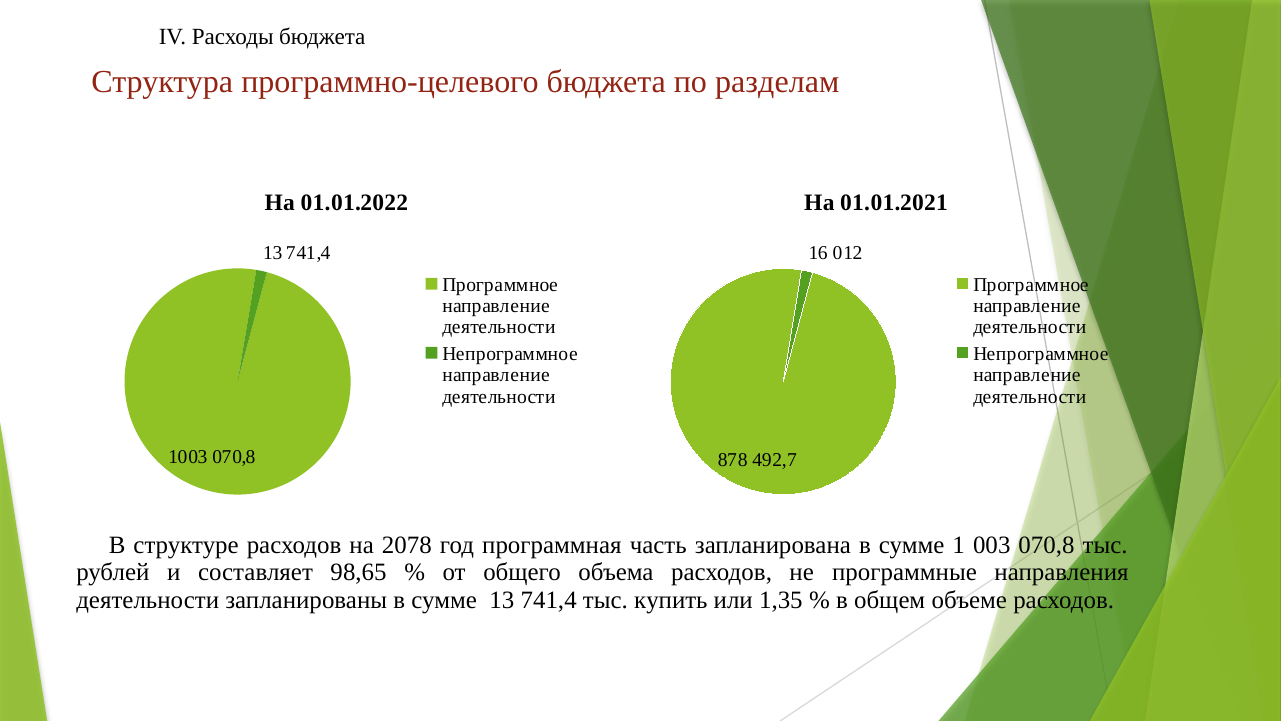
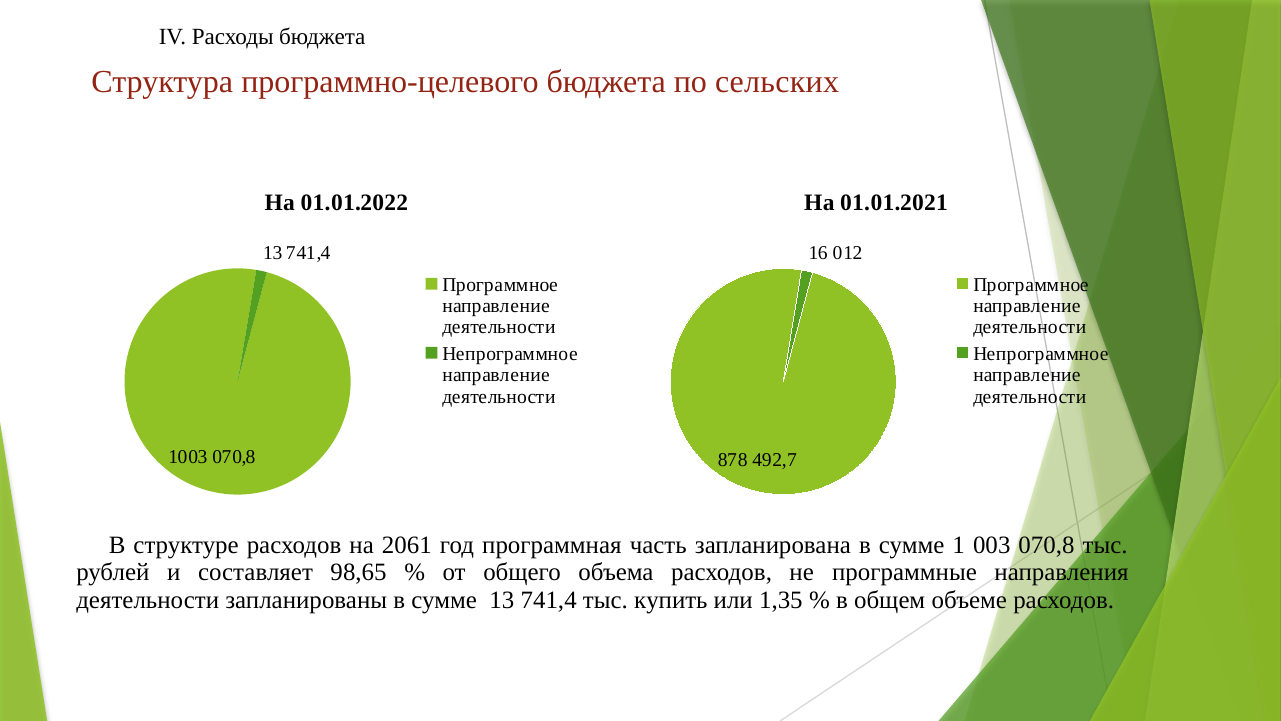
разделам: разделам -> сельских (777, 82)
2078: 2078 -> 2061 (407, 545)
